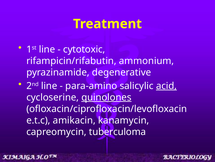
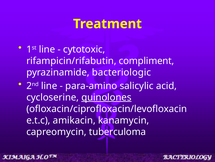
ammonium: ammonium -> compliment (147, 61)
degenerative: degenerative -> bacteriologic (121, 72)
acid underline: present -> none (166, 85)
